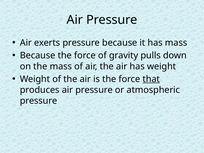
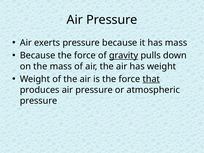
gravity underline: none -> present (124, 55)
